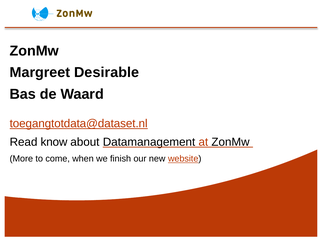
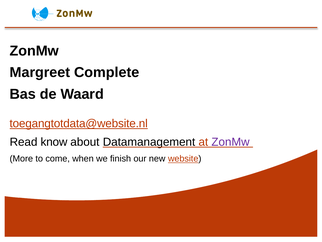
Desirable: Desirable -> Complete (107, 72)
toegangtotdata@dataset.nl: toegangtotdata@dataset.nl -> toegangtotdata@website.nl (79, 123)
ZonMw colour: black -> purple (230, 142)
